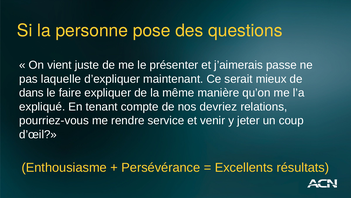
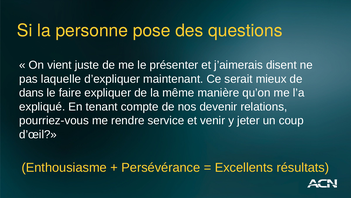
passe: passe -> disent (281, 65)
devriez: devriez -> devenir (218, 106)
